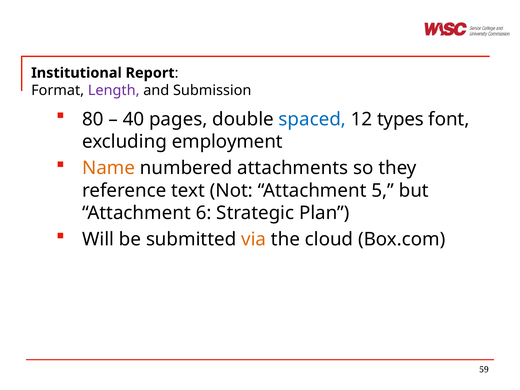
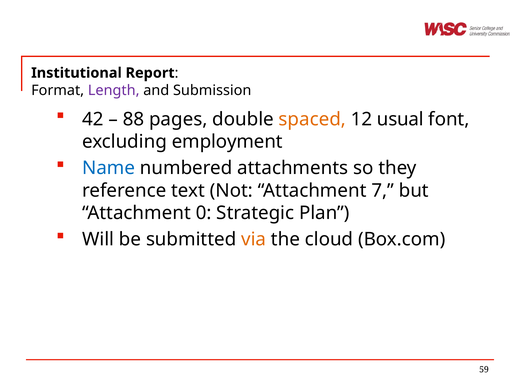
80: 80 -> 42 (93, 119)
40: 40 -> 88 (133, 119)
spaced colour: blue -> orange (312, 119)
types: types -> usual (400, 119)
Name colour: orange -> blue (109, 168)
5: 5 -> 7 (383, 190)
6: 6 -> 0 (204, 213)
